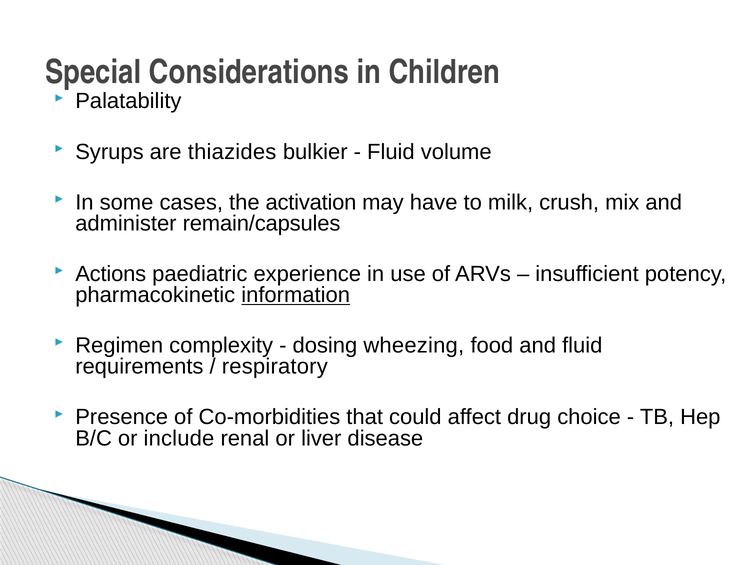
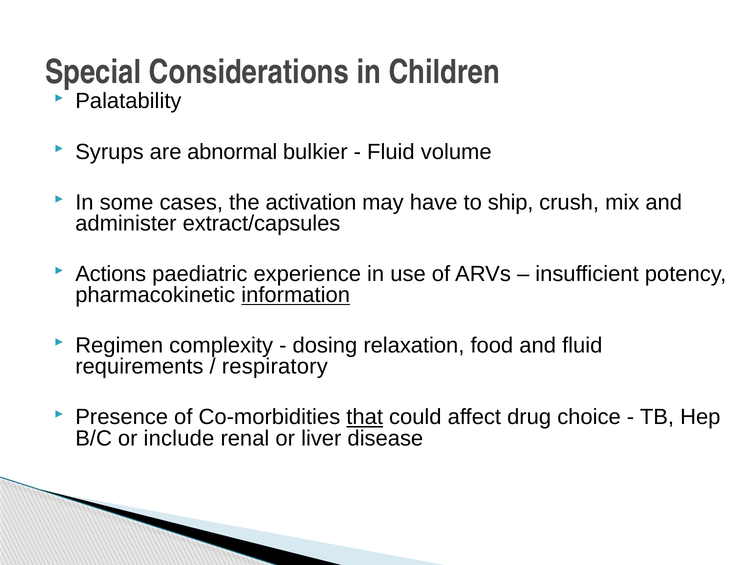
thiazides: thiazides -> abnormal (232, 152)
milk: milk -> ship (511, 202)
remain/capsules: remain/capsules -> extract/capsules (261, 224)
wheezing: wheezing -> relaxation (414, 346)
that underline: none -> present (365, 418)
